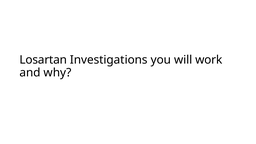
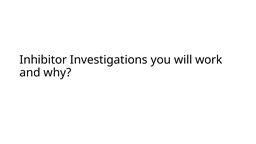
Losartan: Losartan -> Inhibitor (43, 60)
